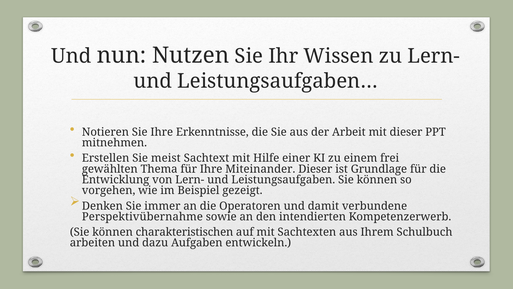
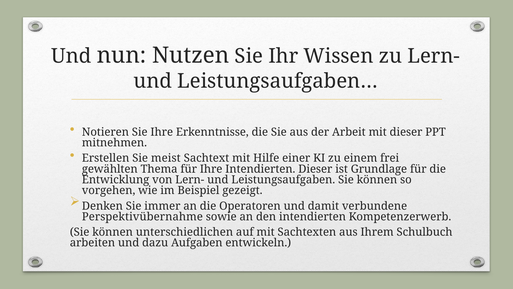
Ihre Miteinander: Miteinander -> Intendierten (260, 169)
charakteristischen: charakteristischen -> unterschiedlichen (184, 232)
